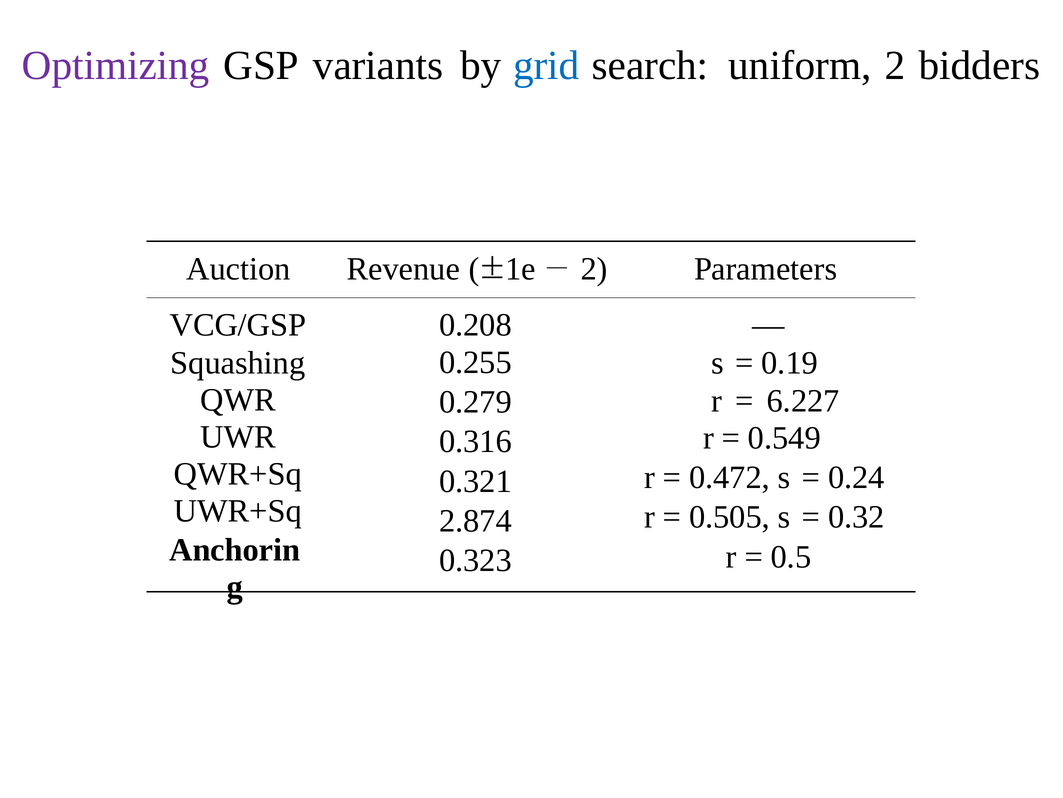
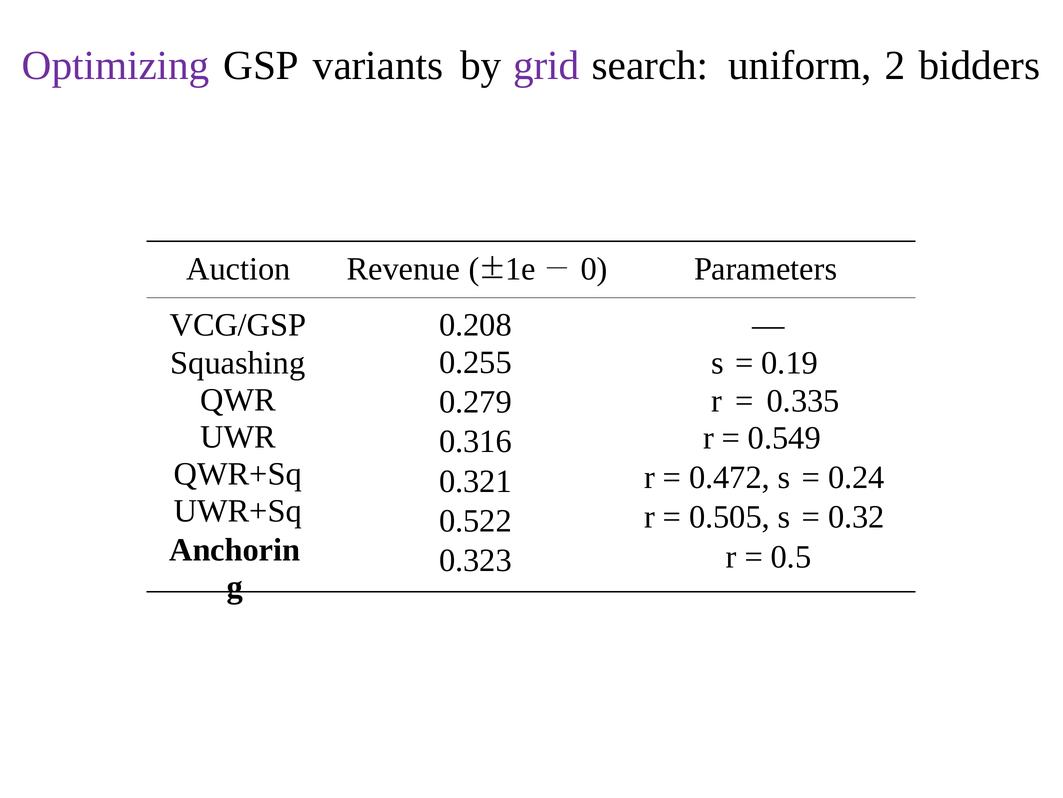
grid colour: blue -> purple (546, 66)
2: 2 -> 0 (594, 269)
6.227: 6.227 -> 0.335 (803, 401)
2.874: 2.874 -> 0.522 (475, 520)
